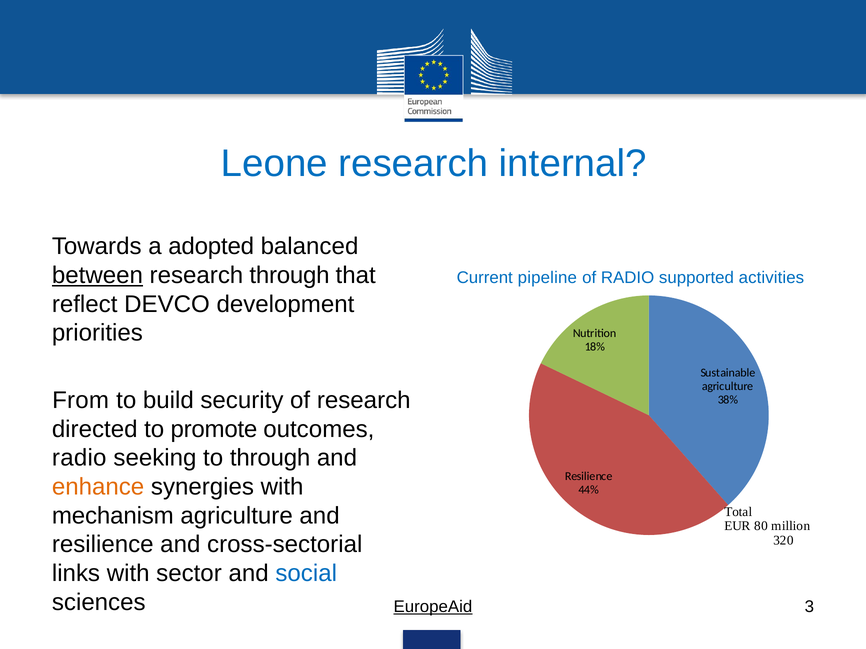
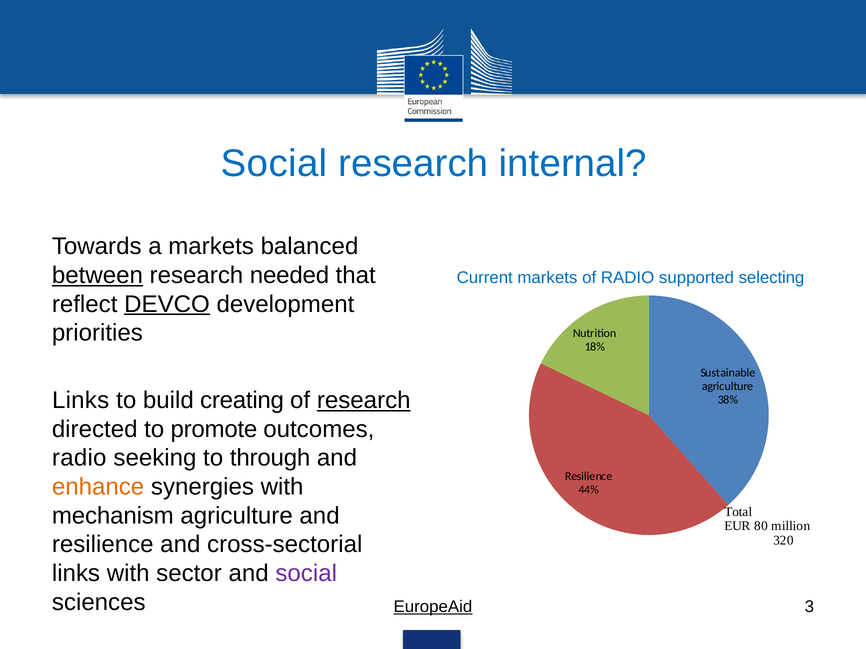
Leone: Leone -> Social (274, 164)
a adopted: adopted -> markets (211, 247)
research through: through -> needed (290, 275)
Current pipeline: pipeline -> markets (547, 278)
activities: activities -> selecting (772, 278)
DEVCO underline: none -> present (167, 304)
From: From -> Links (81, 401)
security: security -> creating (242, 401)
research underline: none -> present (364, 401)
social colour: blue -> purple (306, 574)
